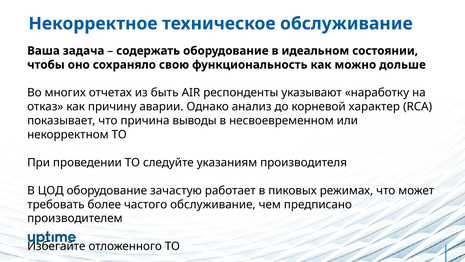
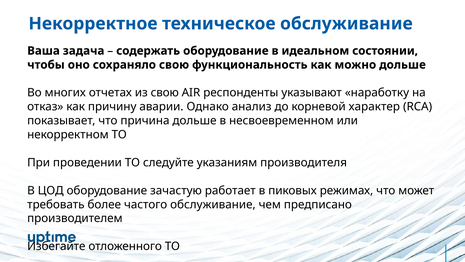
из быть: быть -> свою (165, 93)
причина выводы: выводы -> дольше (194, 120)
